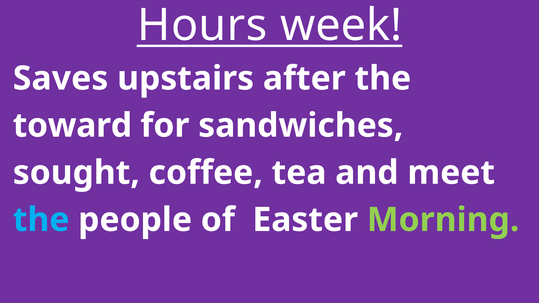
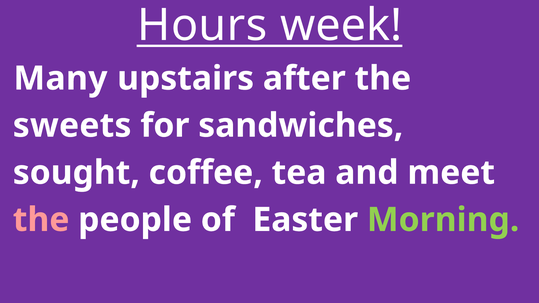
Saves: Saves -> Many (60, 78)
toward: toward -> sweets (72, 126)
the colour: light blue -> pink (41, 220)
